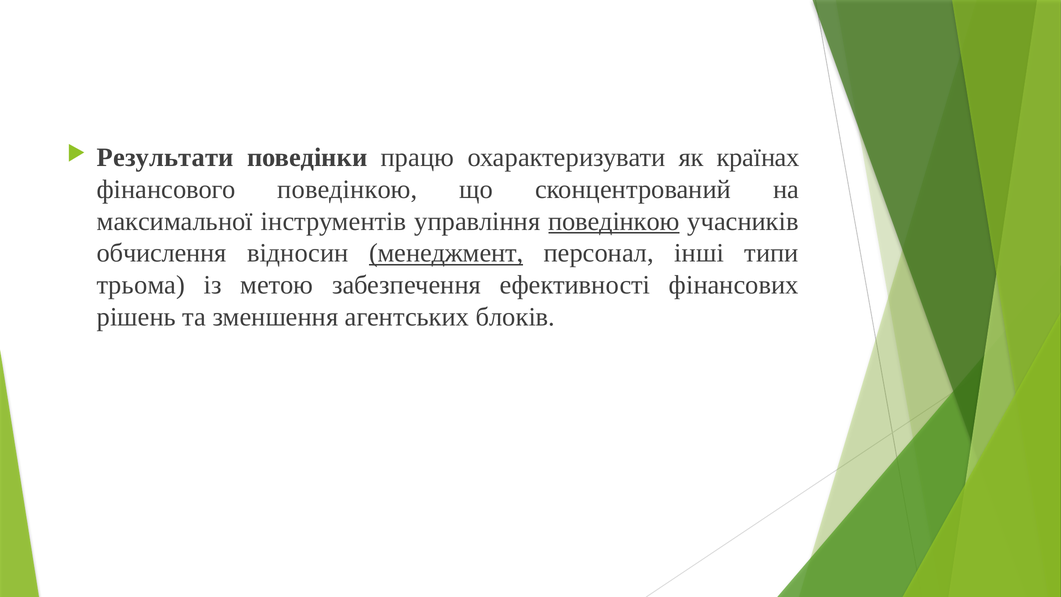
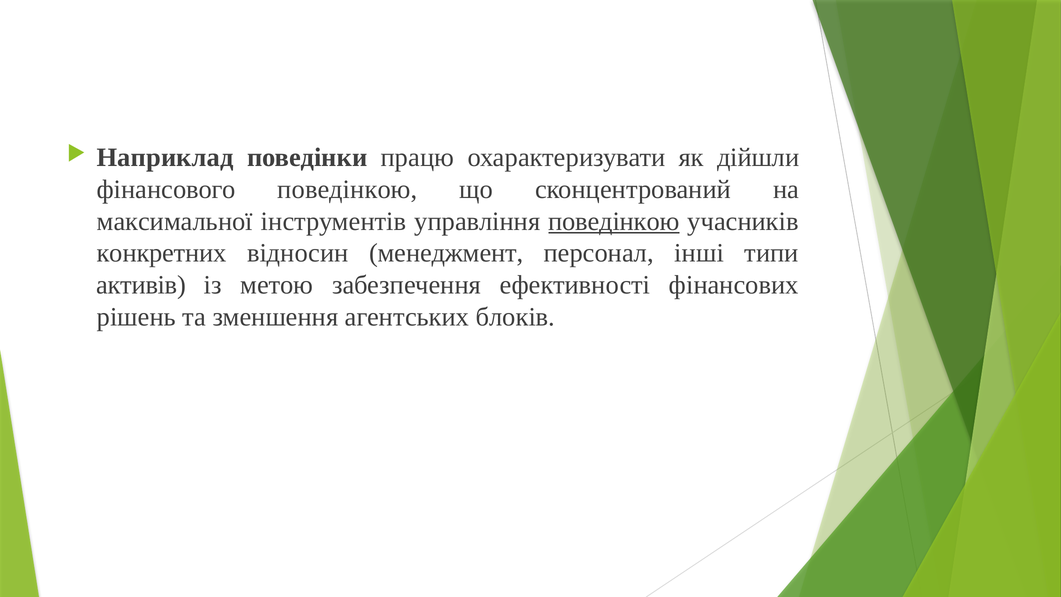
Результати: Результати -> Наприклад (165, 158)
країнах: країнах -> дійшли (758, 158)
обчислення: обчислення -> конкретних (162, 253)
менеджмент underline: present -> none (446, 253)
трьома: трьома -> активів (141, 285)
